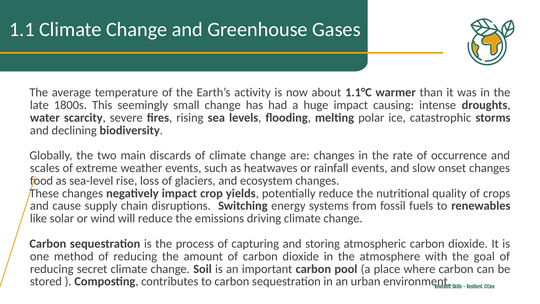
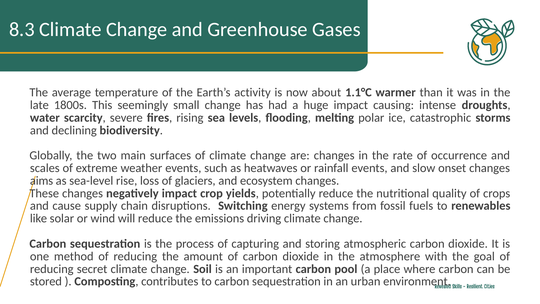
1.1: 1.1 -> 8.3 (22, 29)
discards: discards -> surfaces (170, 155)
food: food -> aims (42, 181)
